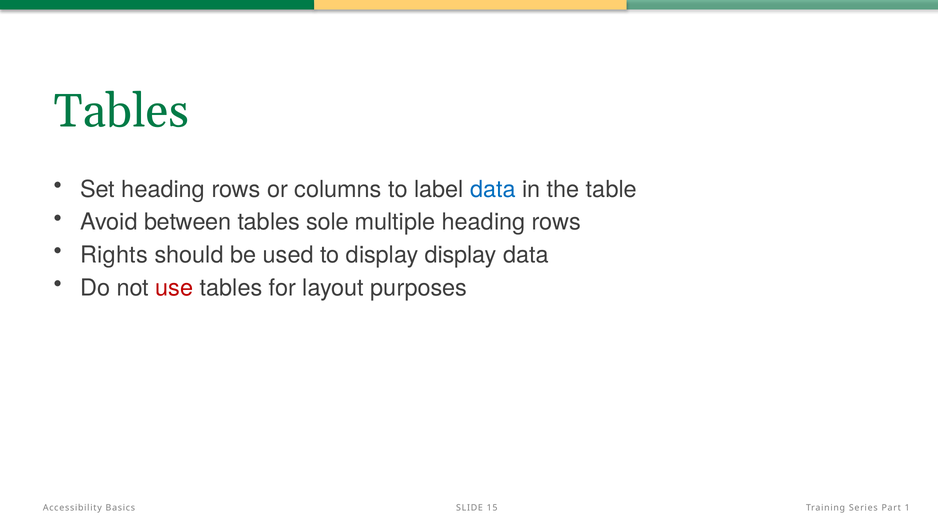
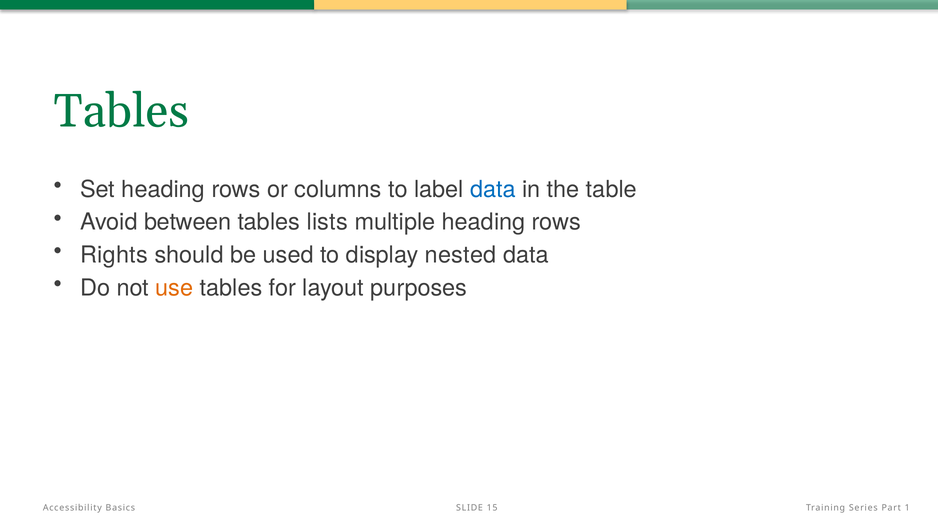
sole: sole -> lists (327, 222)
display display: display -> nested (461, 255)
use colour: red -> orange (174, 288)
